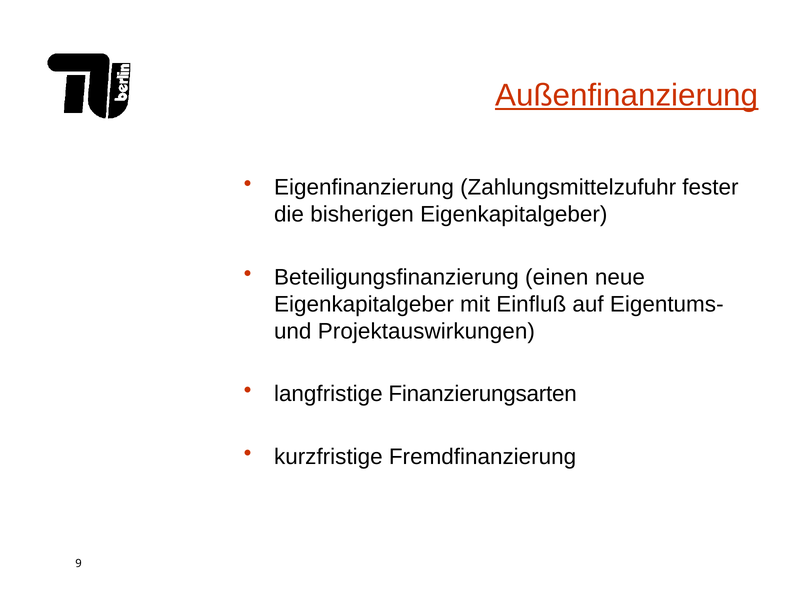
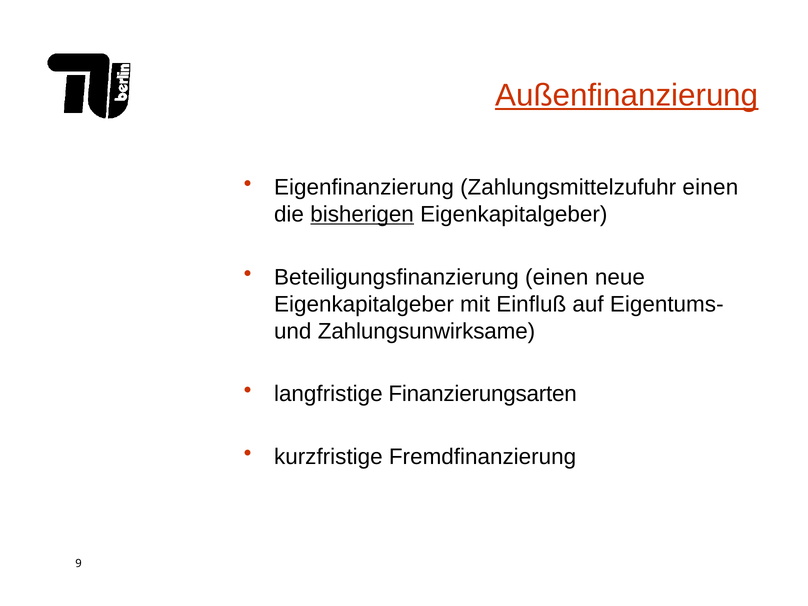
Zahlungsmittelzufuhr fester: fester -> einen (710, 187)
bisherigen underline: none -> present (362, 214)
Projektauswirkungen: Projektauswirkungen -> Zahlungsunwirksame (426, 331)
